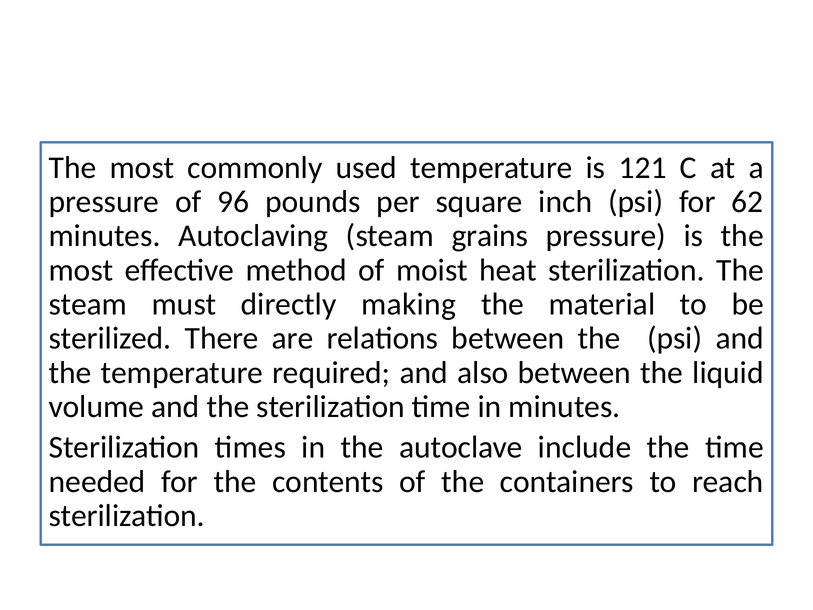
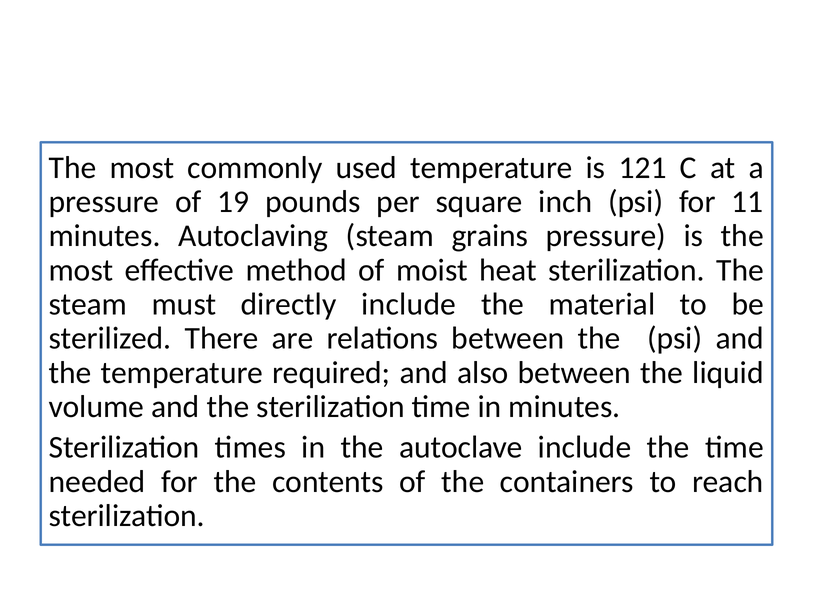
96: 96 -> 19 (233, 202)
62: 62 -> 11 (747, 202)
directly making: making -> include (409, 304)
